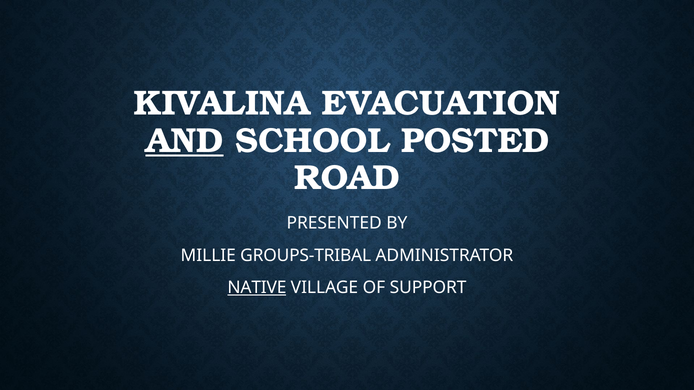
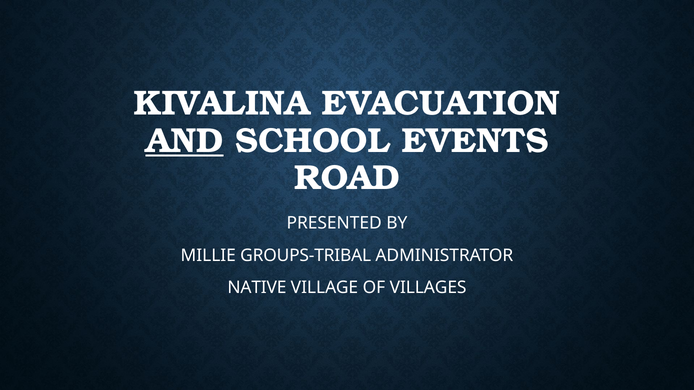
POSTED: POSTED -> EVENTS (475, 141)
NATIVE underline: present -> none (257, 288)
SUPPORT: SUPPORT -> VILLAGES (428, 288)
